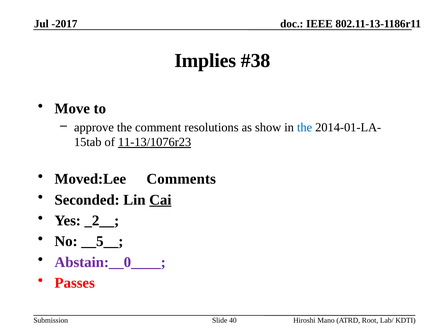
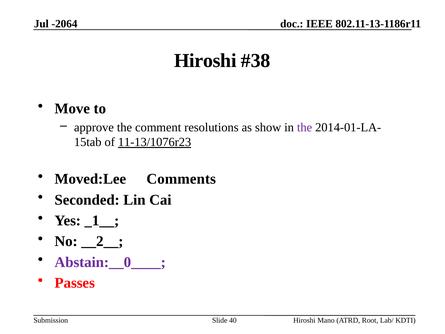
-2017: -2017 -> -2064 (64, 24)
Implies: Implies -> Hiroshi (205, 61)
the colour: blue -> purple (305, 127)
Cai underline: present -> none (160, 200)
_2__: _2__ -> _1__ (102, 220)
__5__: __5__ -> __2__ (102, 241)
